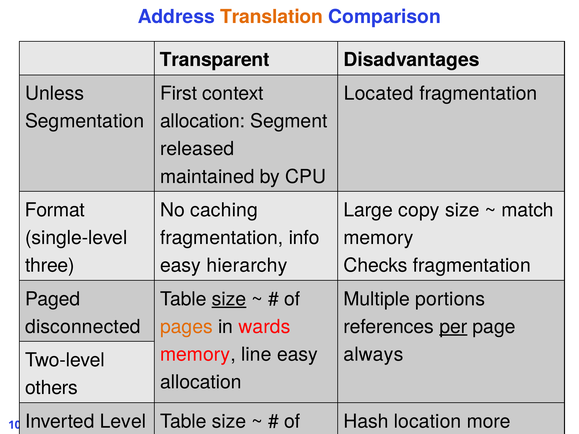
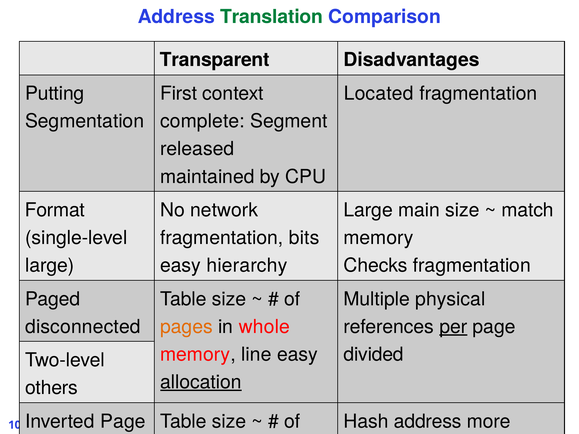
Translation colour: orange -> green (272, 17)
Unless: Unless -> Putting (55, 94)
allocation: allocation -> complete (202, 121)
caching: caching -> network (224, 210)
copy: copy -> main (419, 210)
info: info -> bits (304, 238)
three: three -> large (50, 266)
size underline: present -> none (229, 299)
Multiple portions: portions -> physical (450, 299)
wards: wards -> whole (264, 327)
always: always -> divided (374, 355)
allocation underline: none -> present (201, 382)
Level: Level -> Page (123, 422)
location: location -> address (428, 422)
